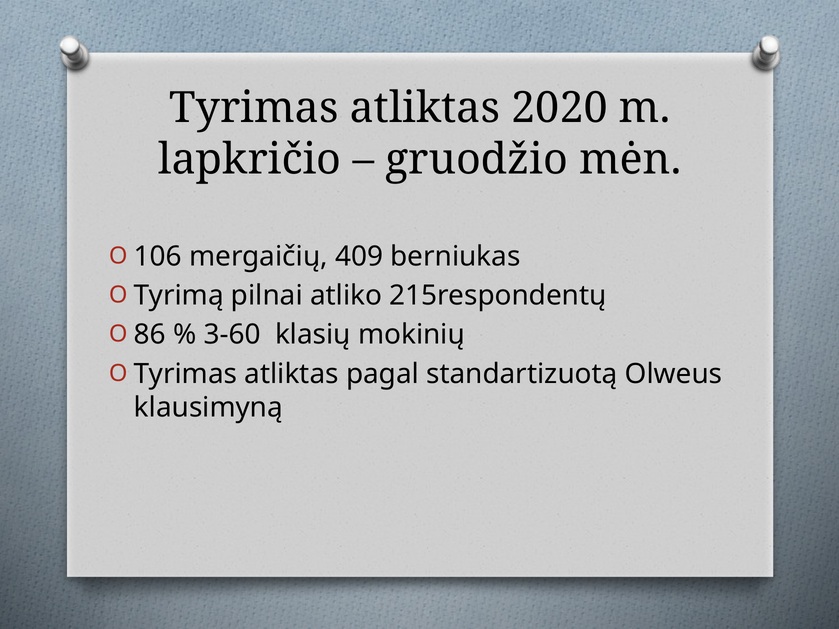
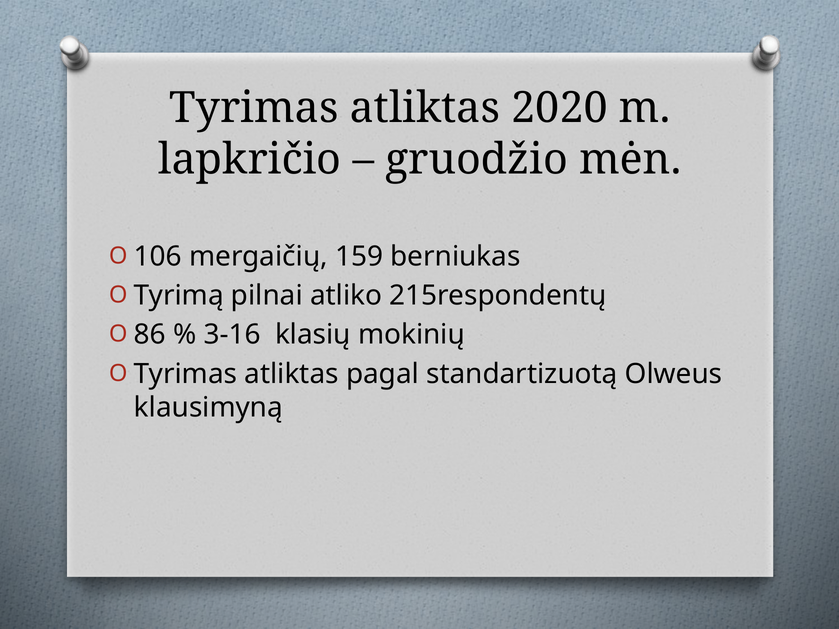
409: 409 -> 159 (359, 257)
3-60: 3-60 -> 3-16 (232, 335)
